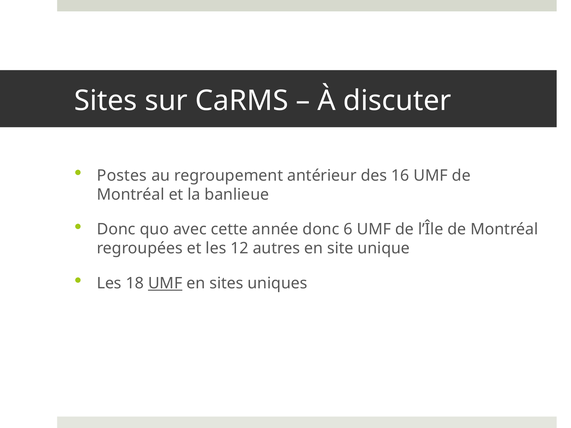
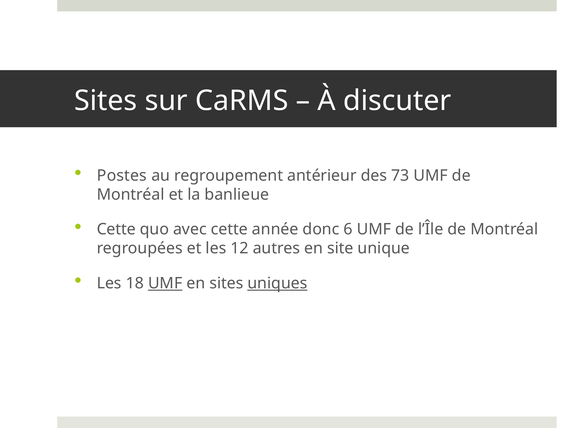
16: 16 -> 73 (400, 176)
Donc: Donc -> Cette (116, 230)
uniques underline: none -> present (277, 283)
